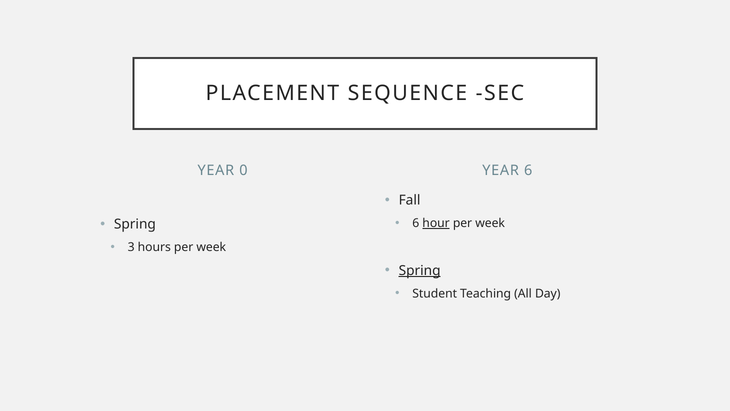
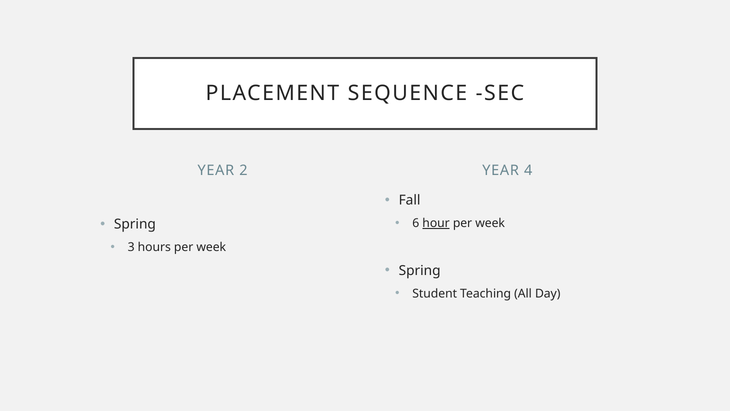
0: 0 -> 2 (243, 170)
YEAR 6: 6 -> 4 (528, 170)
Spring underline: present -> none (420, 270)
